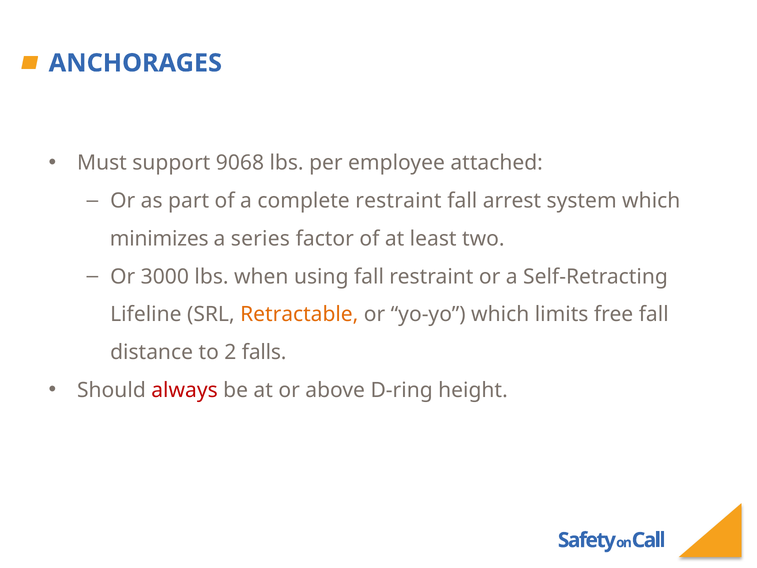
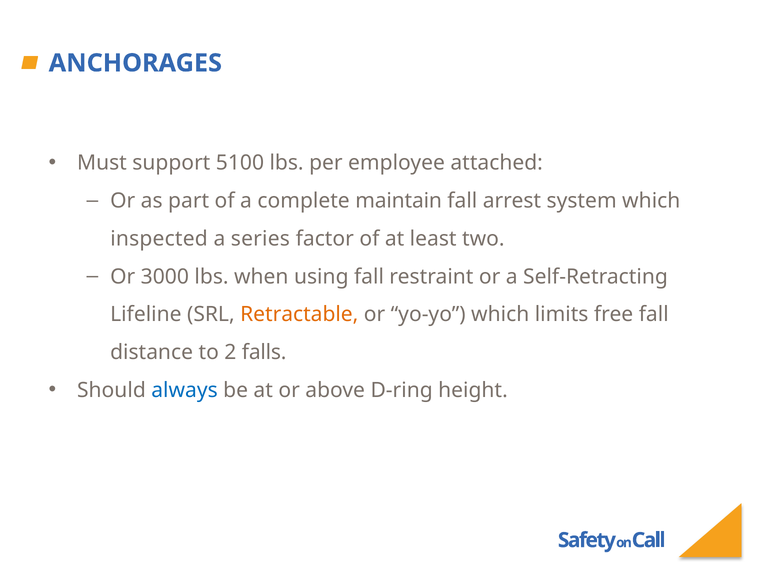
9068: 9068 -> 5100 (240, 163)
complete restraint: restraint -> maintain (399, 201)
minimizes: minimizes -> inspected (159, 239)
always colour: red -> blue (185, 390)
